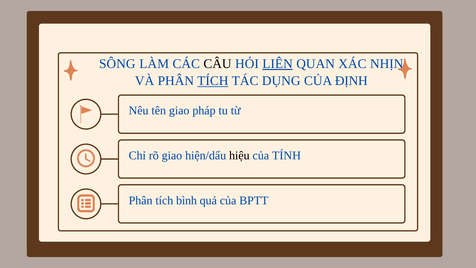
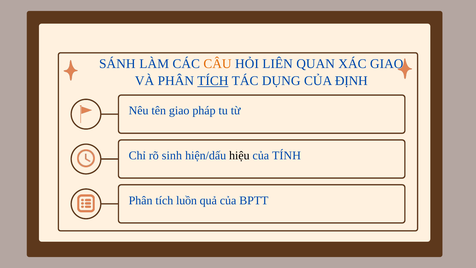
SÔNG: SÔNG -> SÁNH (117, 64)
CÂU colour: black -> orange (218, 64)
LIÊN underline: present -> none (278, 64)
XÁC NHỊN: NHỊN -> GIAO (387, 64)
rõ giao: giao -> sinh (172, 155)
bình: bình -> luồn (187, 200)
